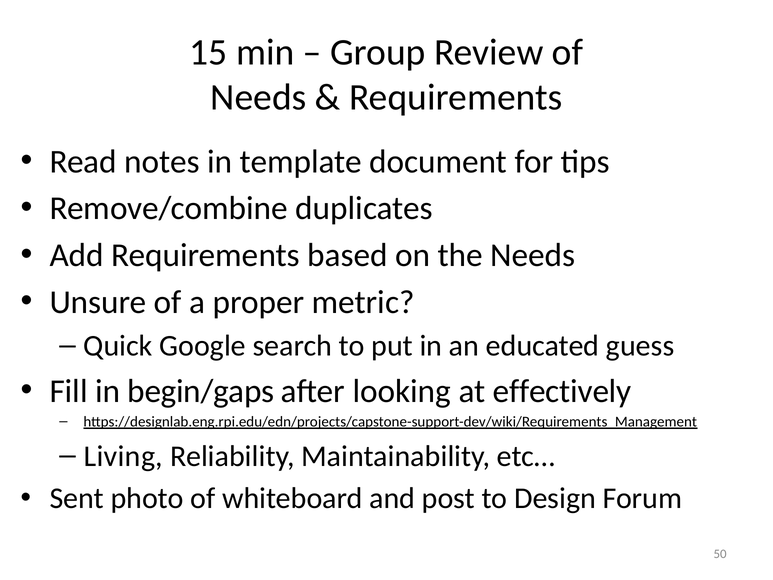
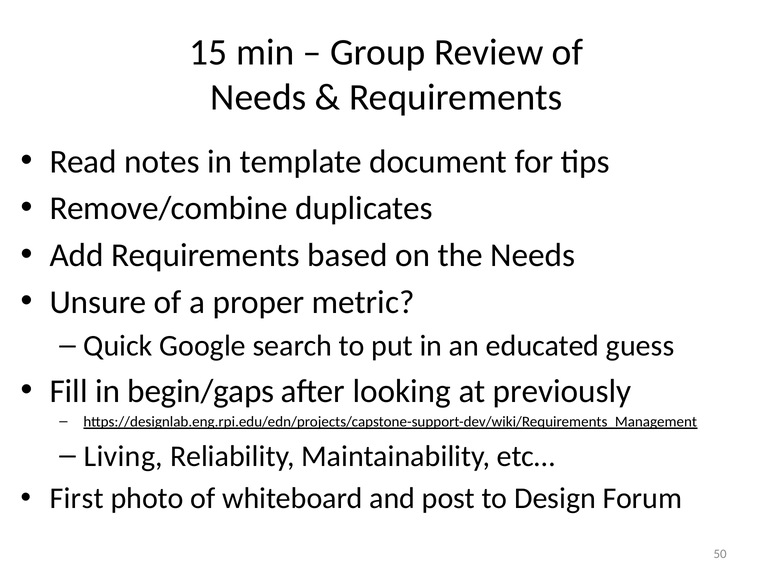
effectively: effectively -> previously (562, 391)
Sent: Sent -> First (77, 498)
